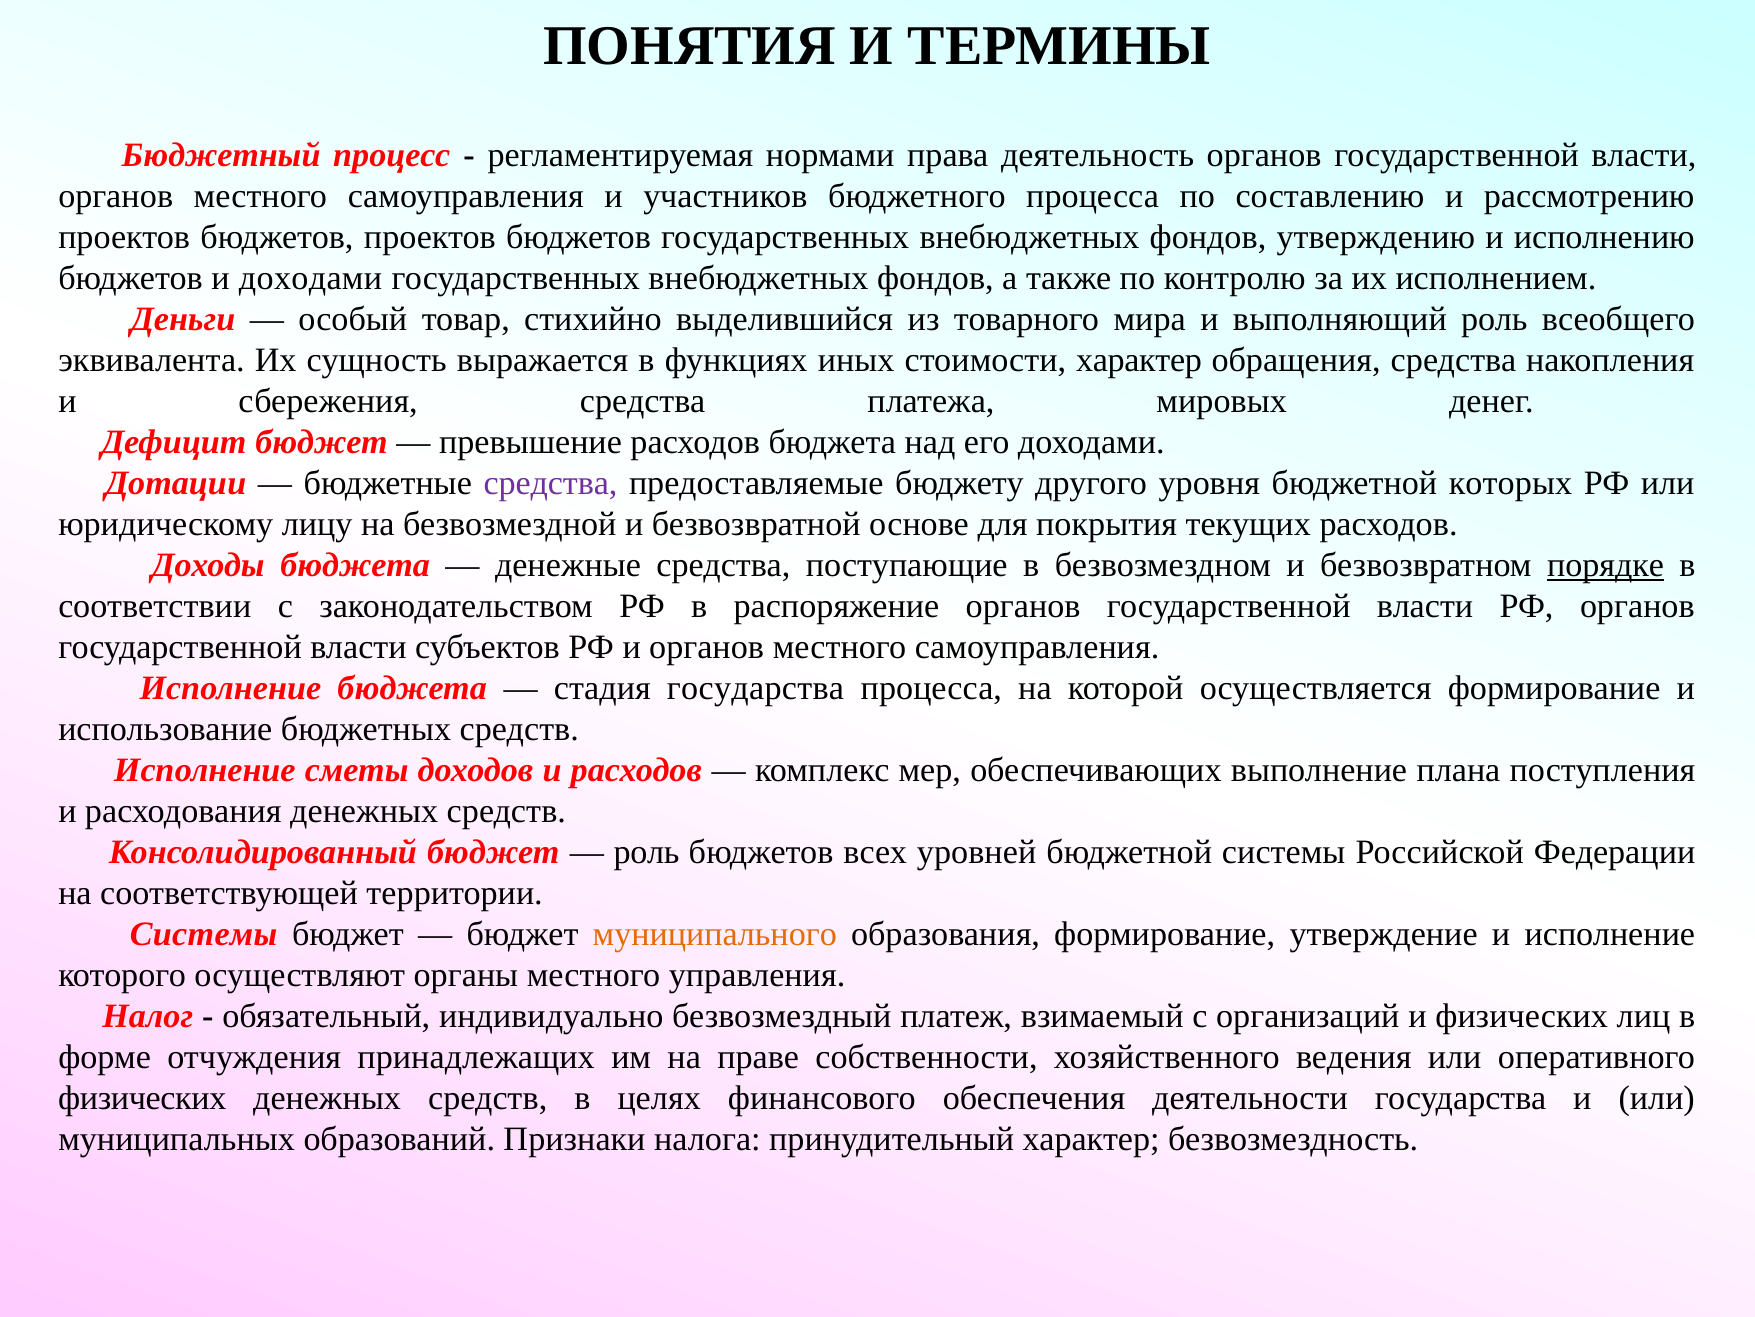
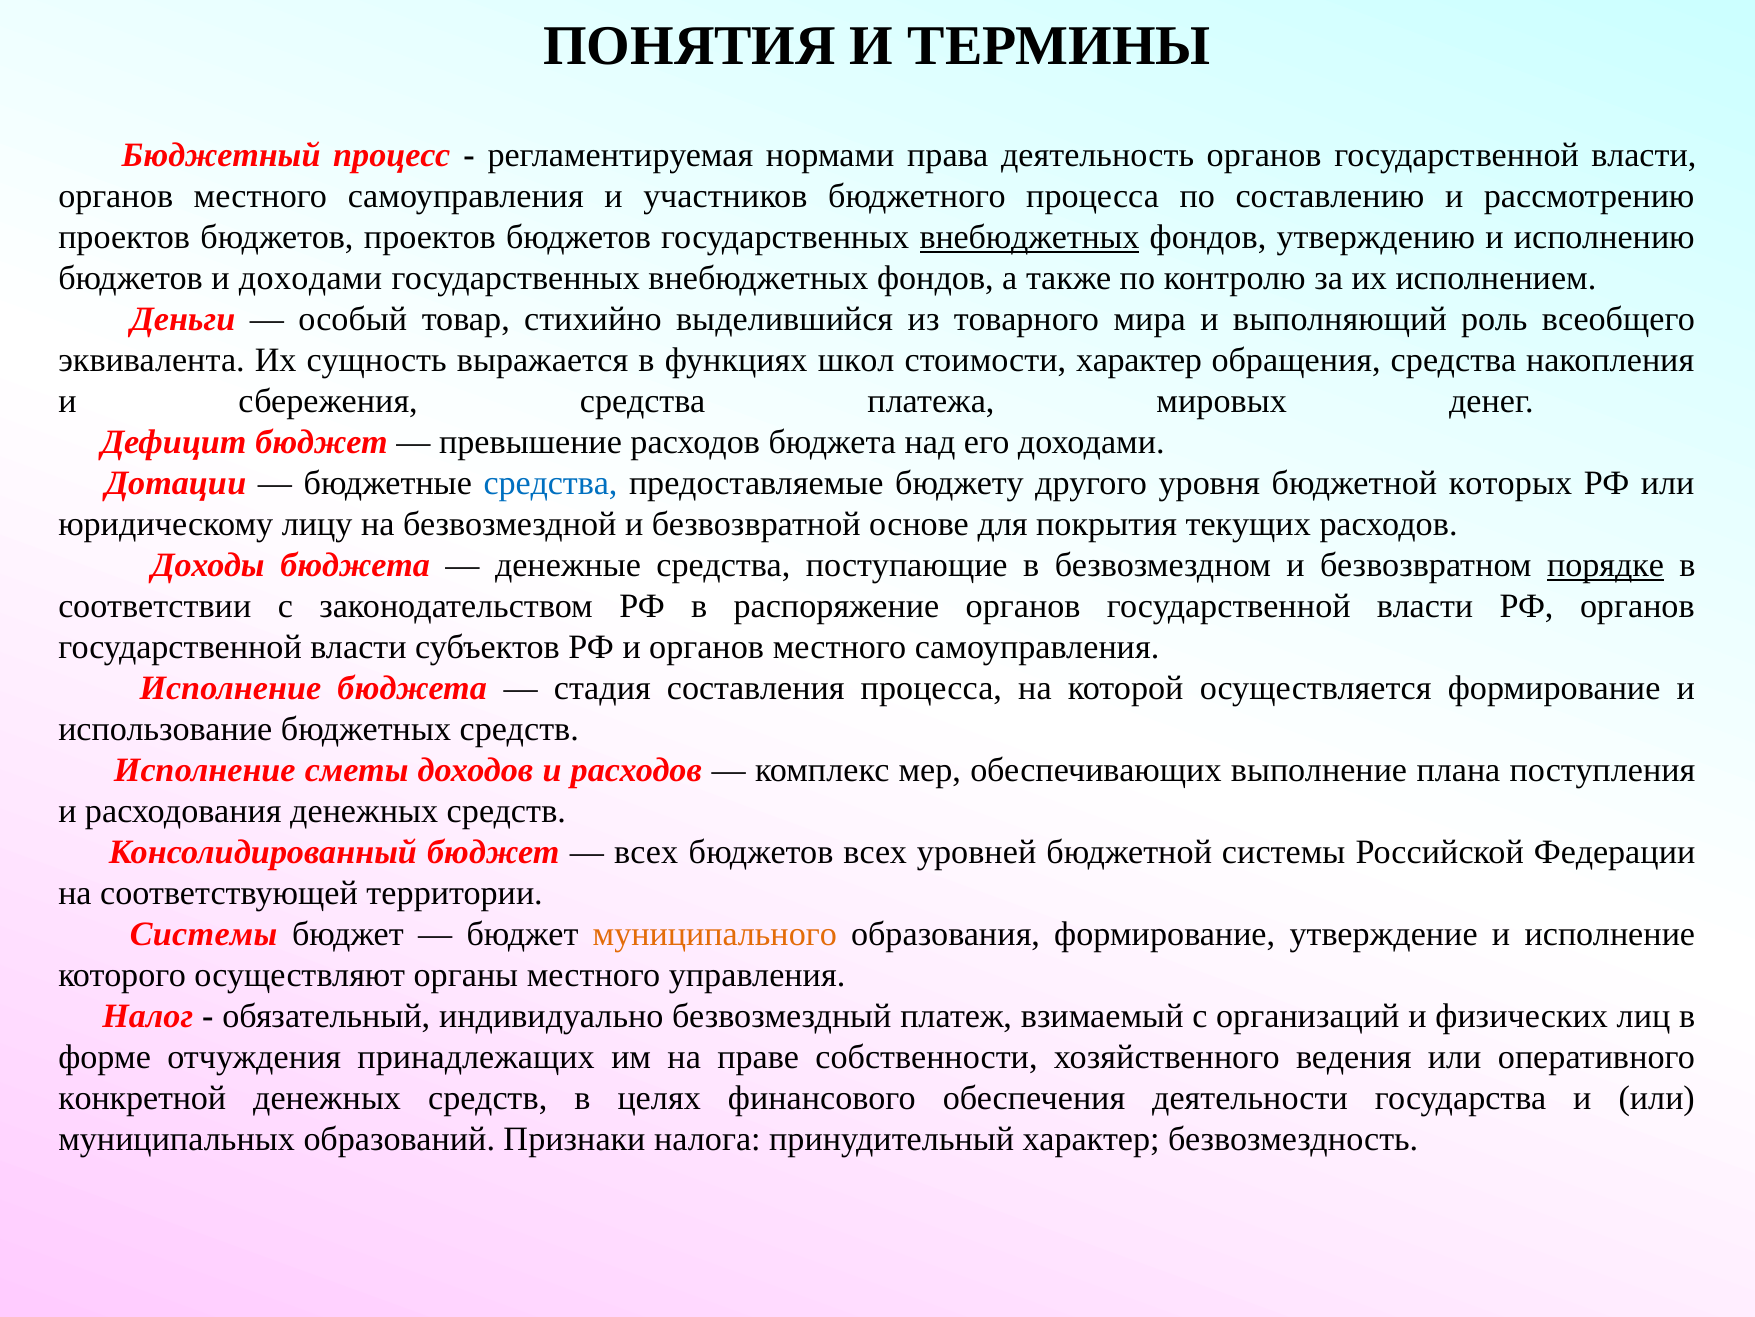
внебюджетных underline: none -> present (1030, 237)
иных: иных -> школ (856, 360)
средства colour: purple -> blue (550, 483)
стадия государства: государства -> составления (756, 687)
роль: роль -> всех (646, 851)
физических: физических -> конкретной (142, 1097)
